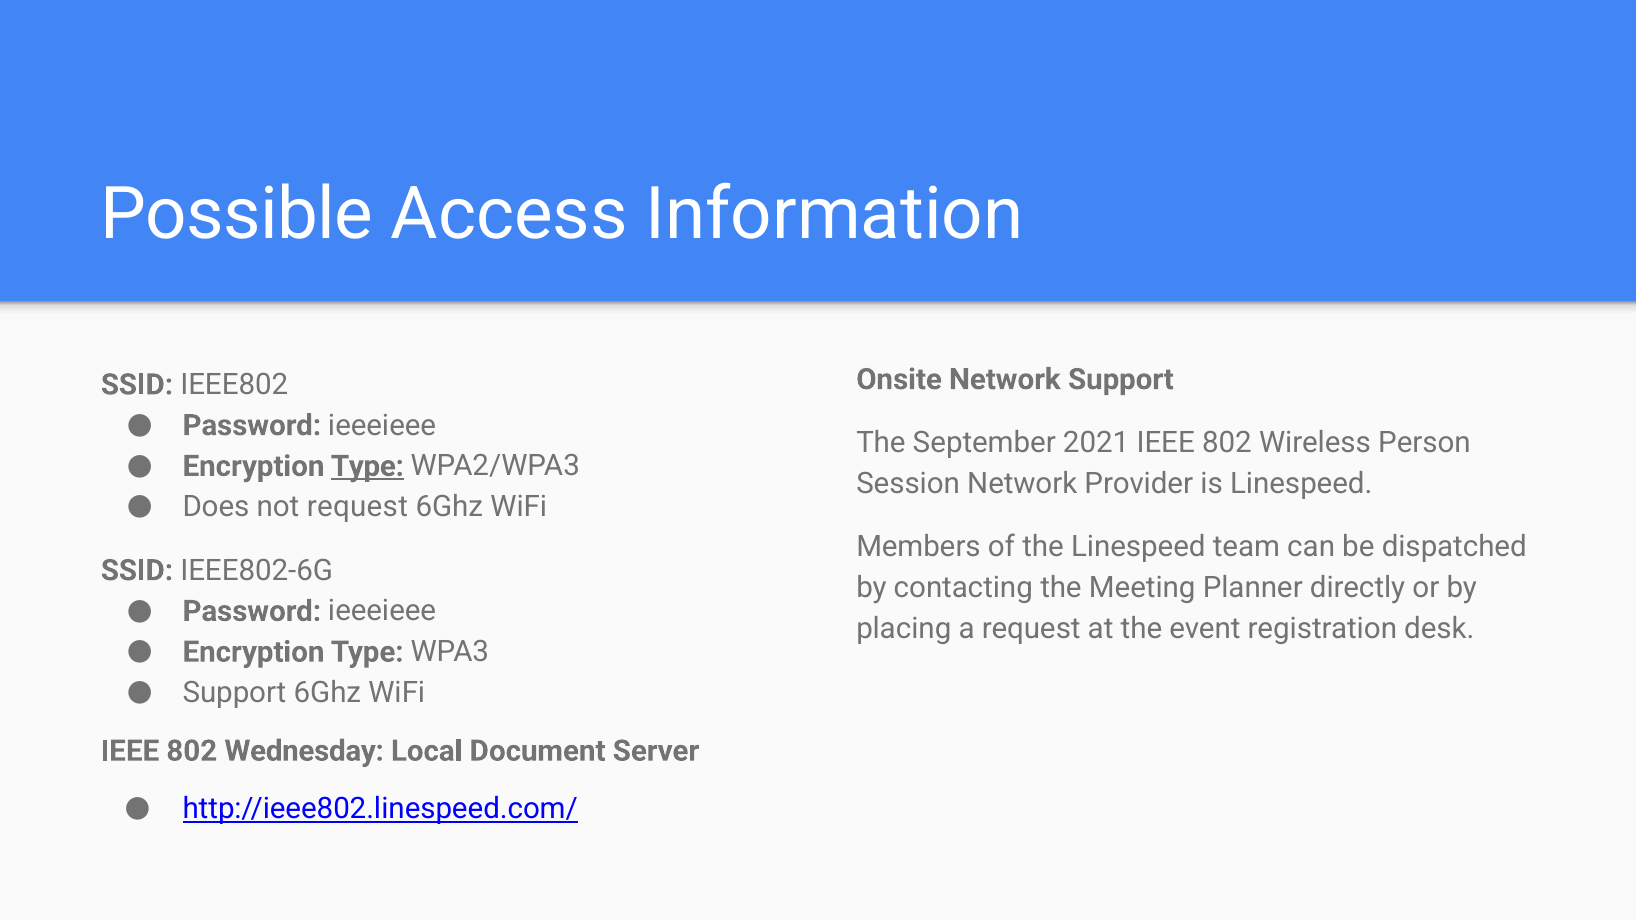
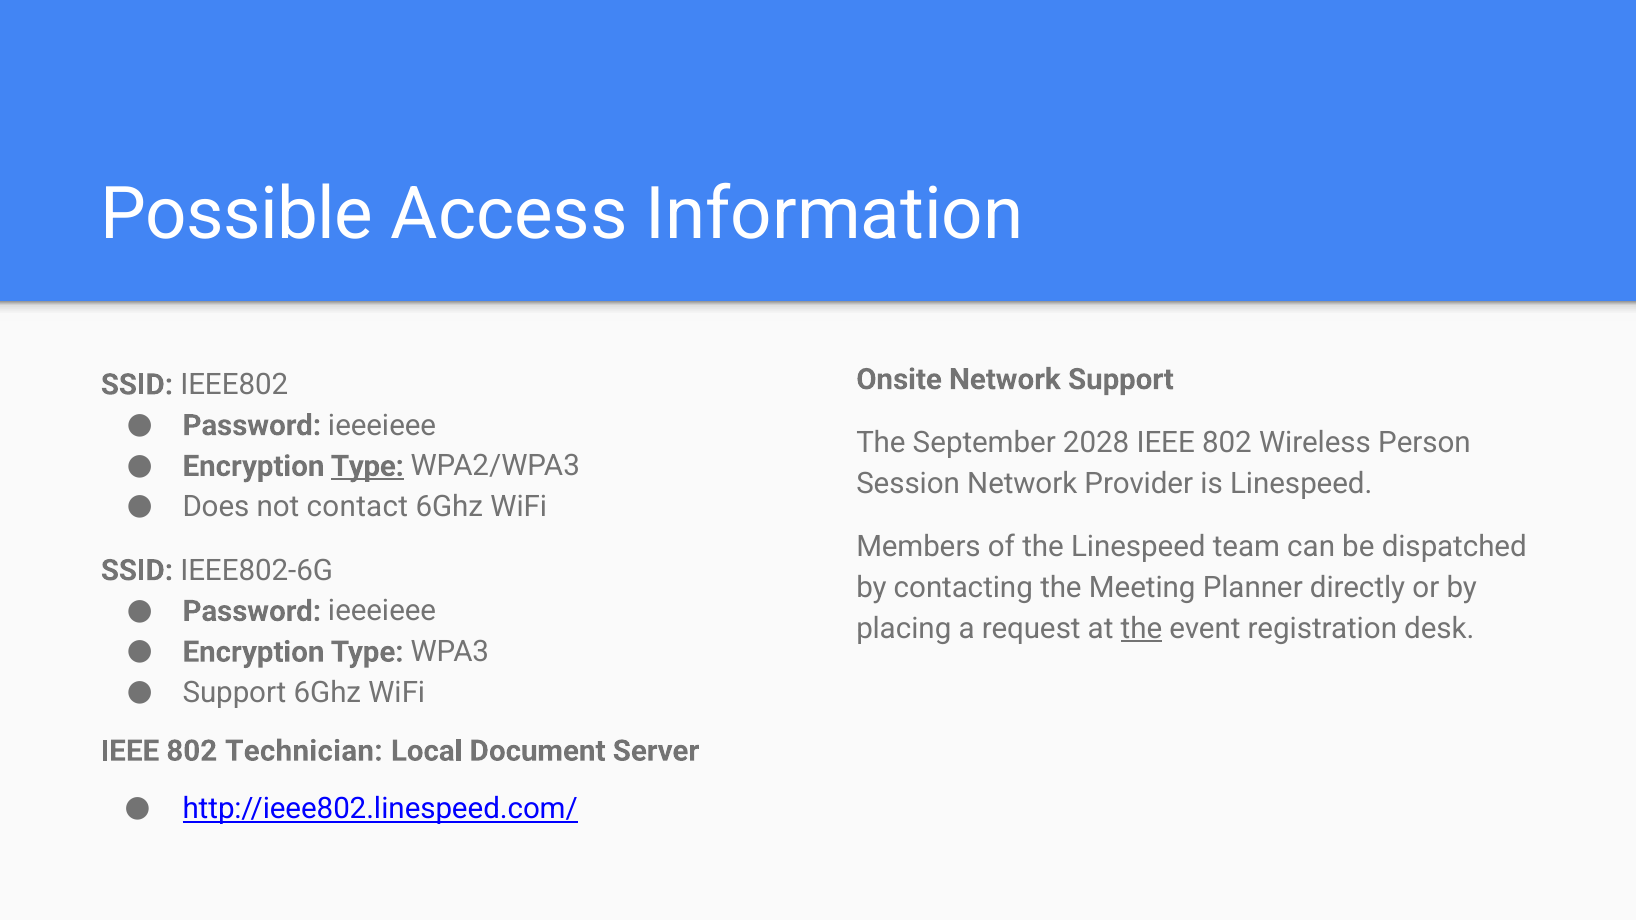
2021: 2021 -> 2028 (1096, 443)
not request: request -> contact (357, 507)
the underline: none -> present (1141, 629)
Wednesday: Wednesday -> Technician (304, 751)
